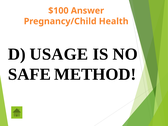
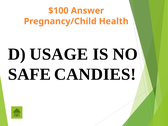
METHOD: METHOD -> CANDIES (95, 74)
